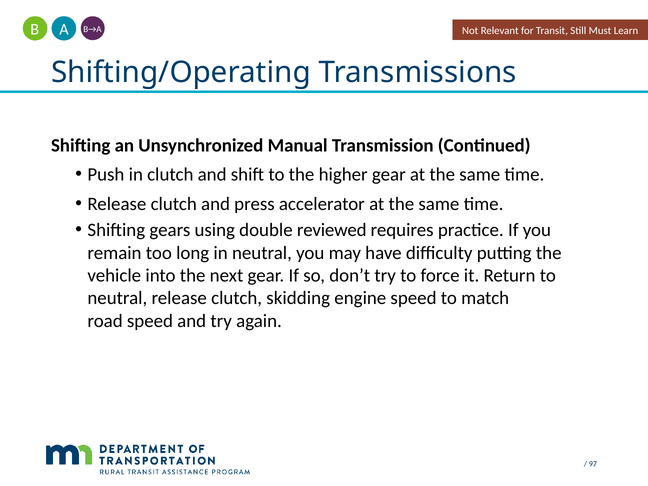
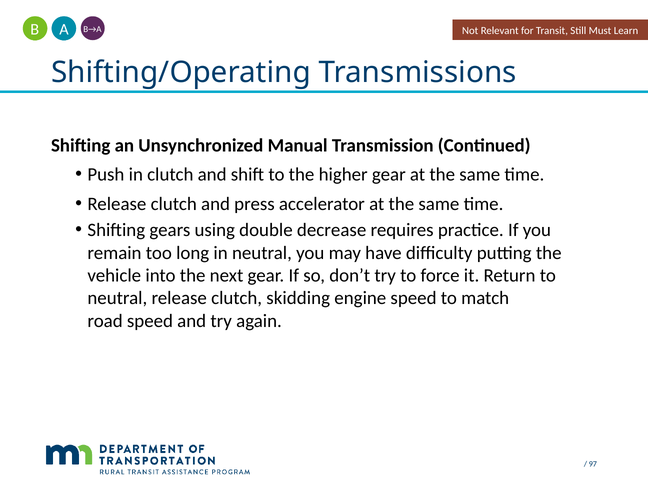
reviewed: reviewed -> decrease (332, 230)
